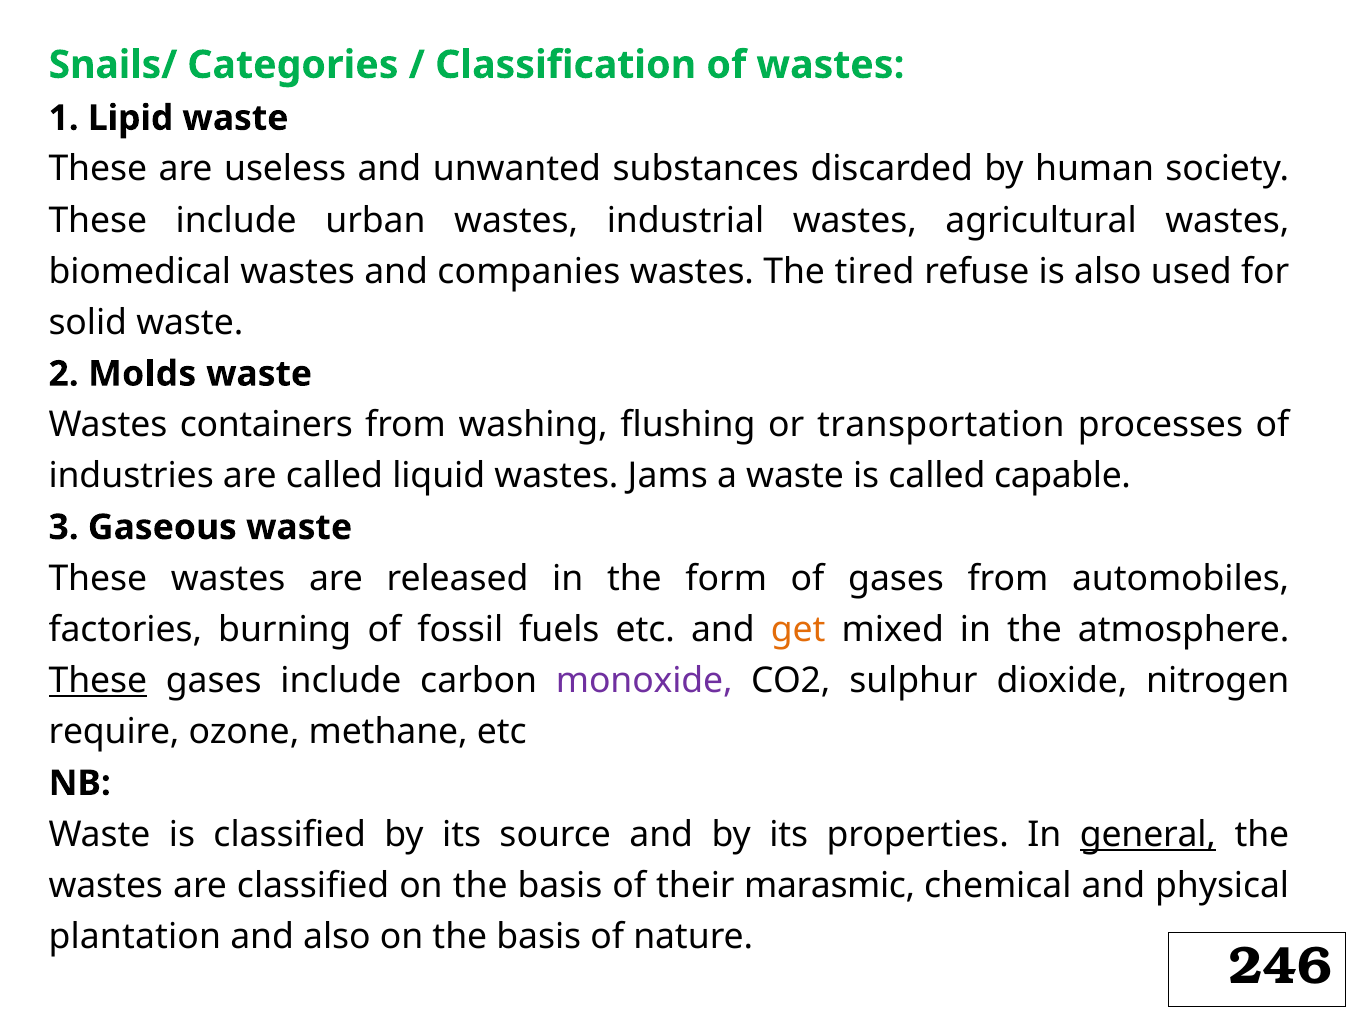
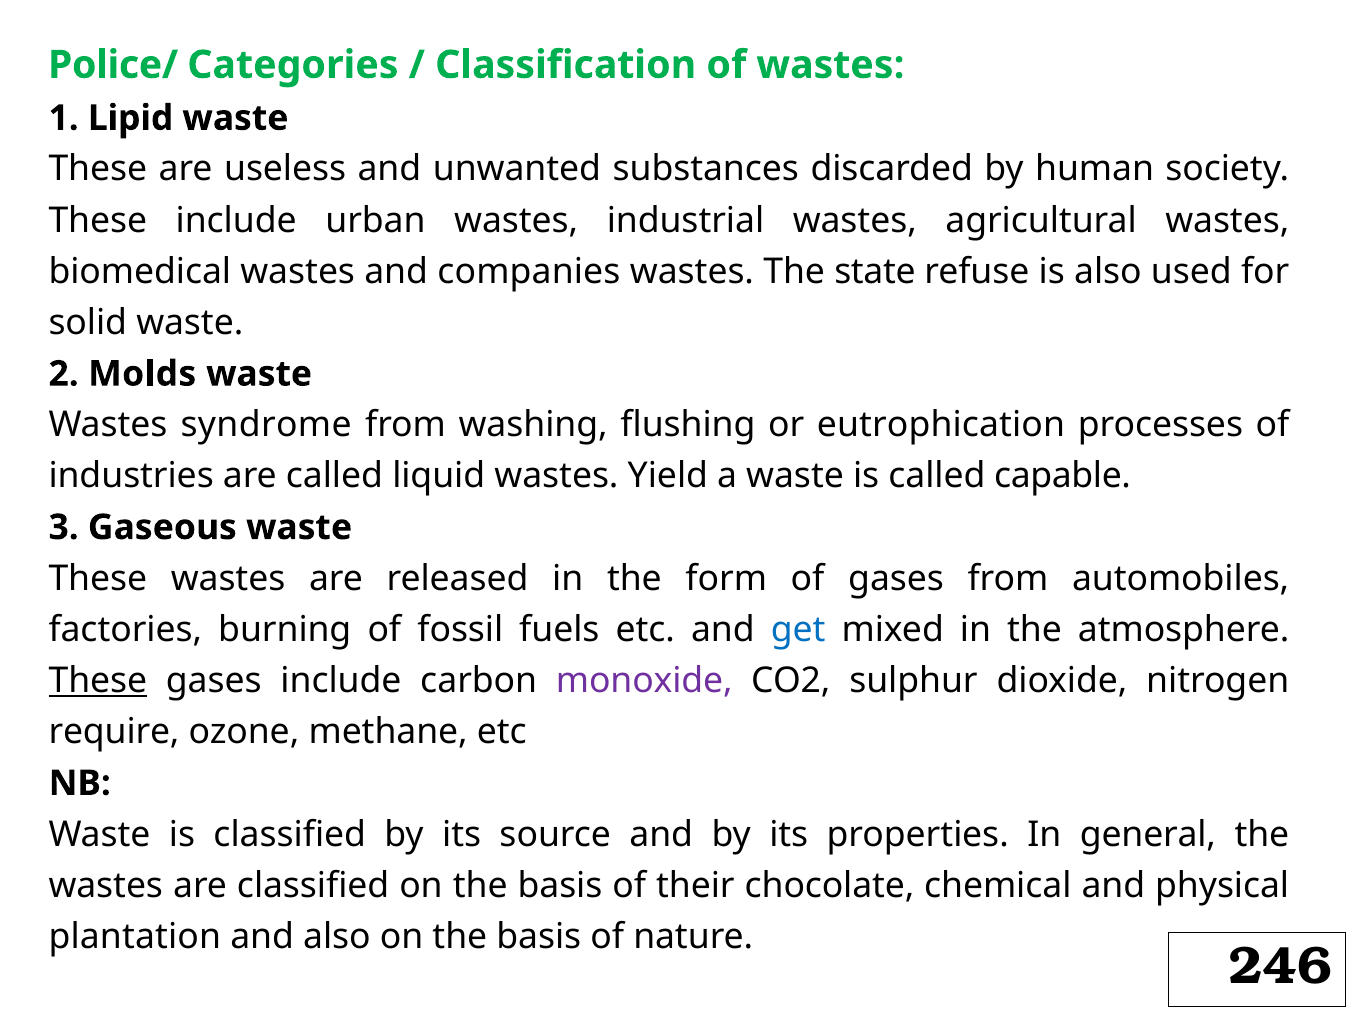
Snails/: Snails/ -> Police/ (113, 65)
tired: tired -> state (875, 272)
containers: containers -> syndrome (266, 425)
transportation: transportation -> eutrophication (941, 425)
Jams: Jams -> Yield (668, 476)
get colour: orange -> blue (798, 630)
general underline: present -> none (1148, 834)
marasmic: marasmic -> chocolate (830, 885)
